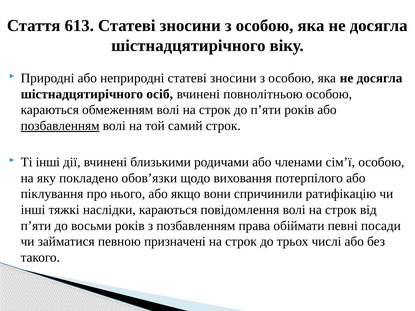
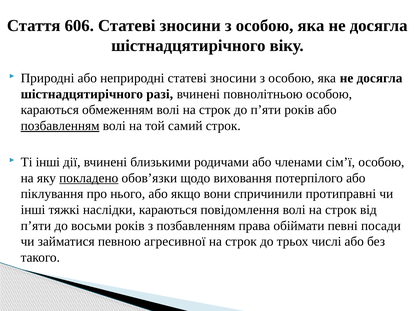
613: 613 -> 606 (79, 26)
осіб: осіб -> разі (160, 94)
покладено underline: none -> present (89, 178)
ратифікацію: ратифікацію -> протиправні (341, 194)
призначені: призначені -> агресивної (175, 242)
